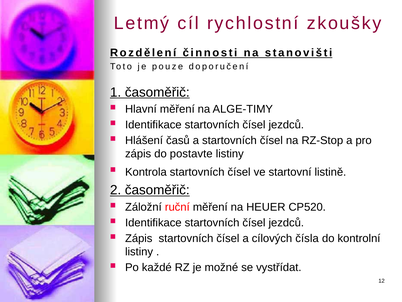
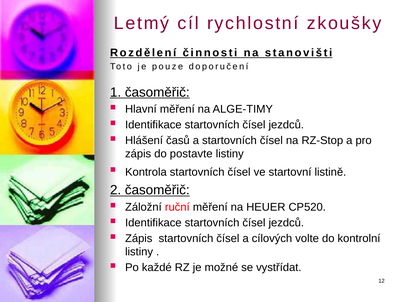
čísla: čísla -> volte (307, 238)
